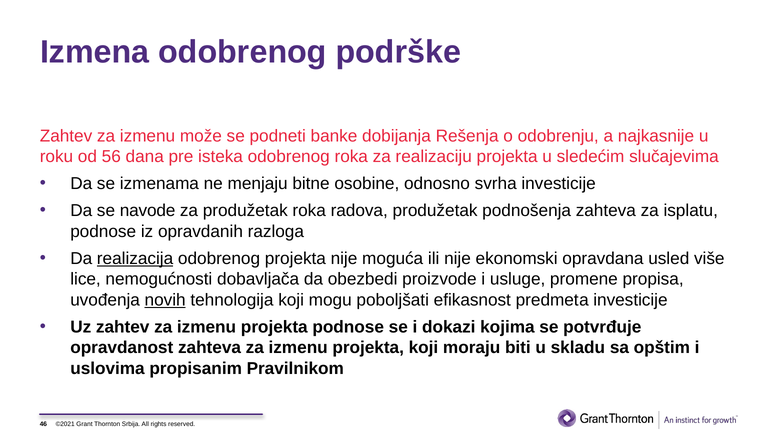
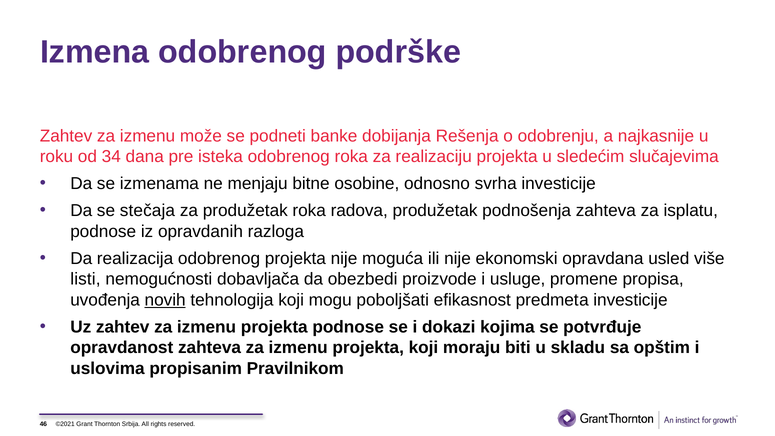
56: 56 -> 34 (111, 157)
navode: navode -> stečaja (147, 211)
realizacija underline: present -> none (135, 259)
lice: lice -> listi (85, 279)
